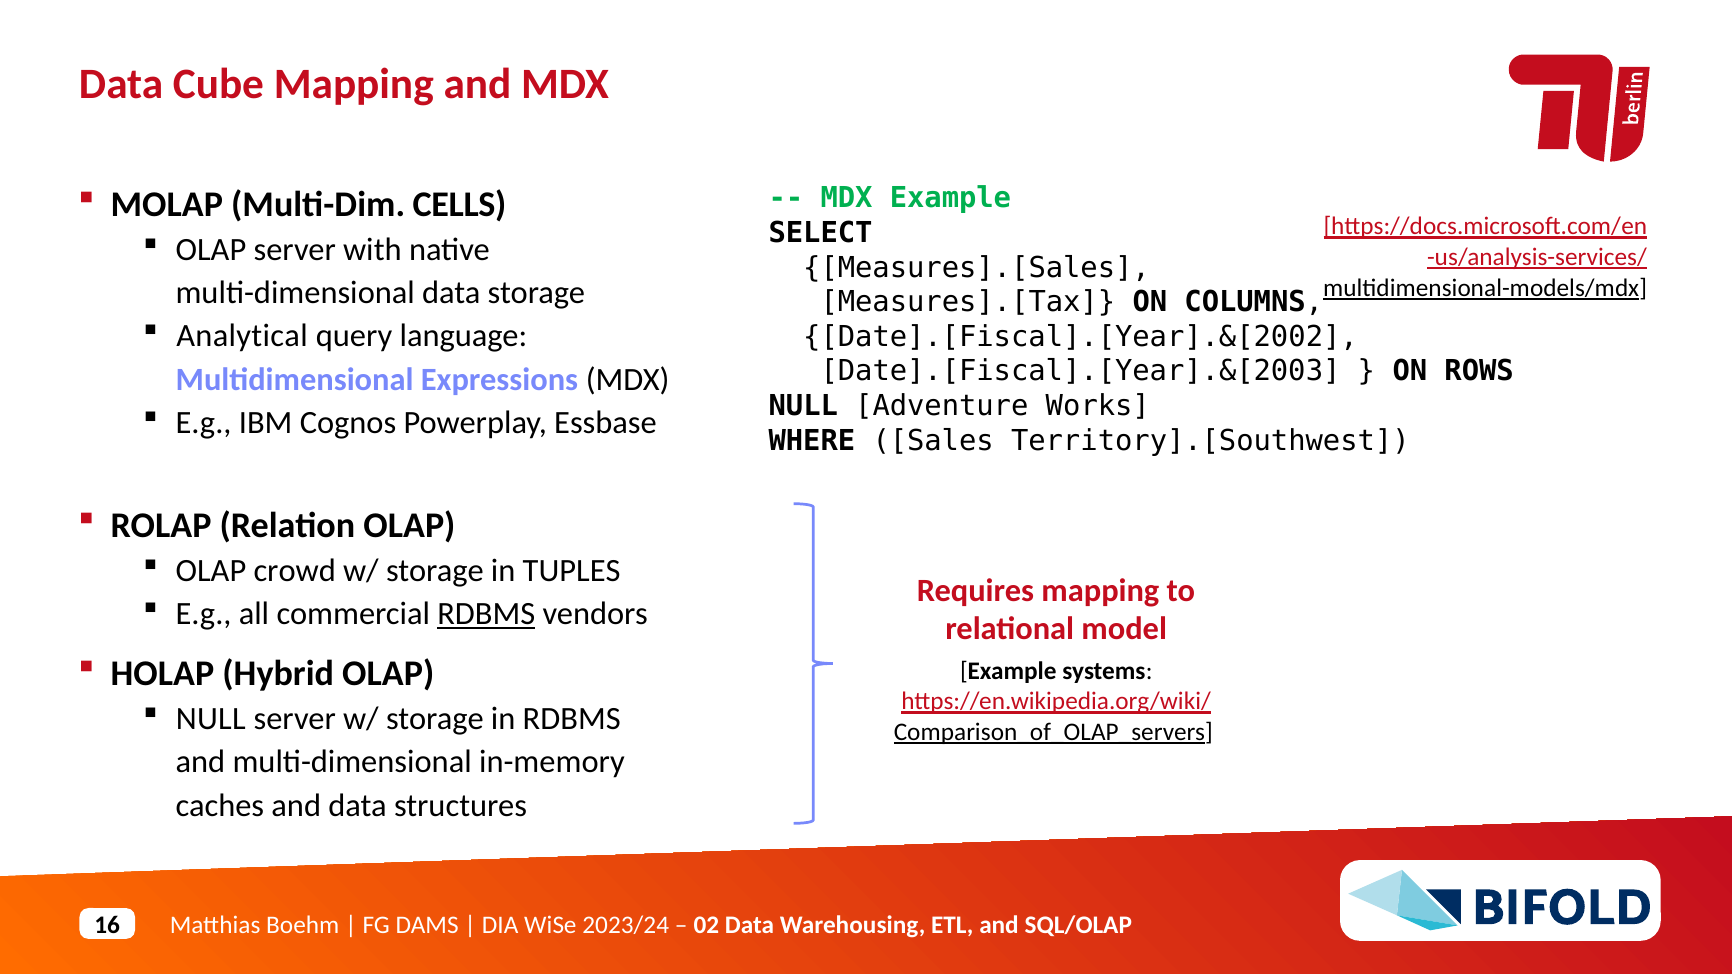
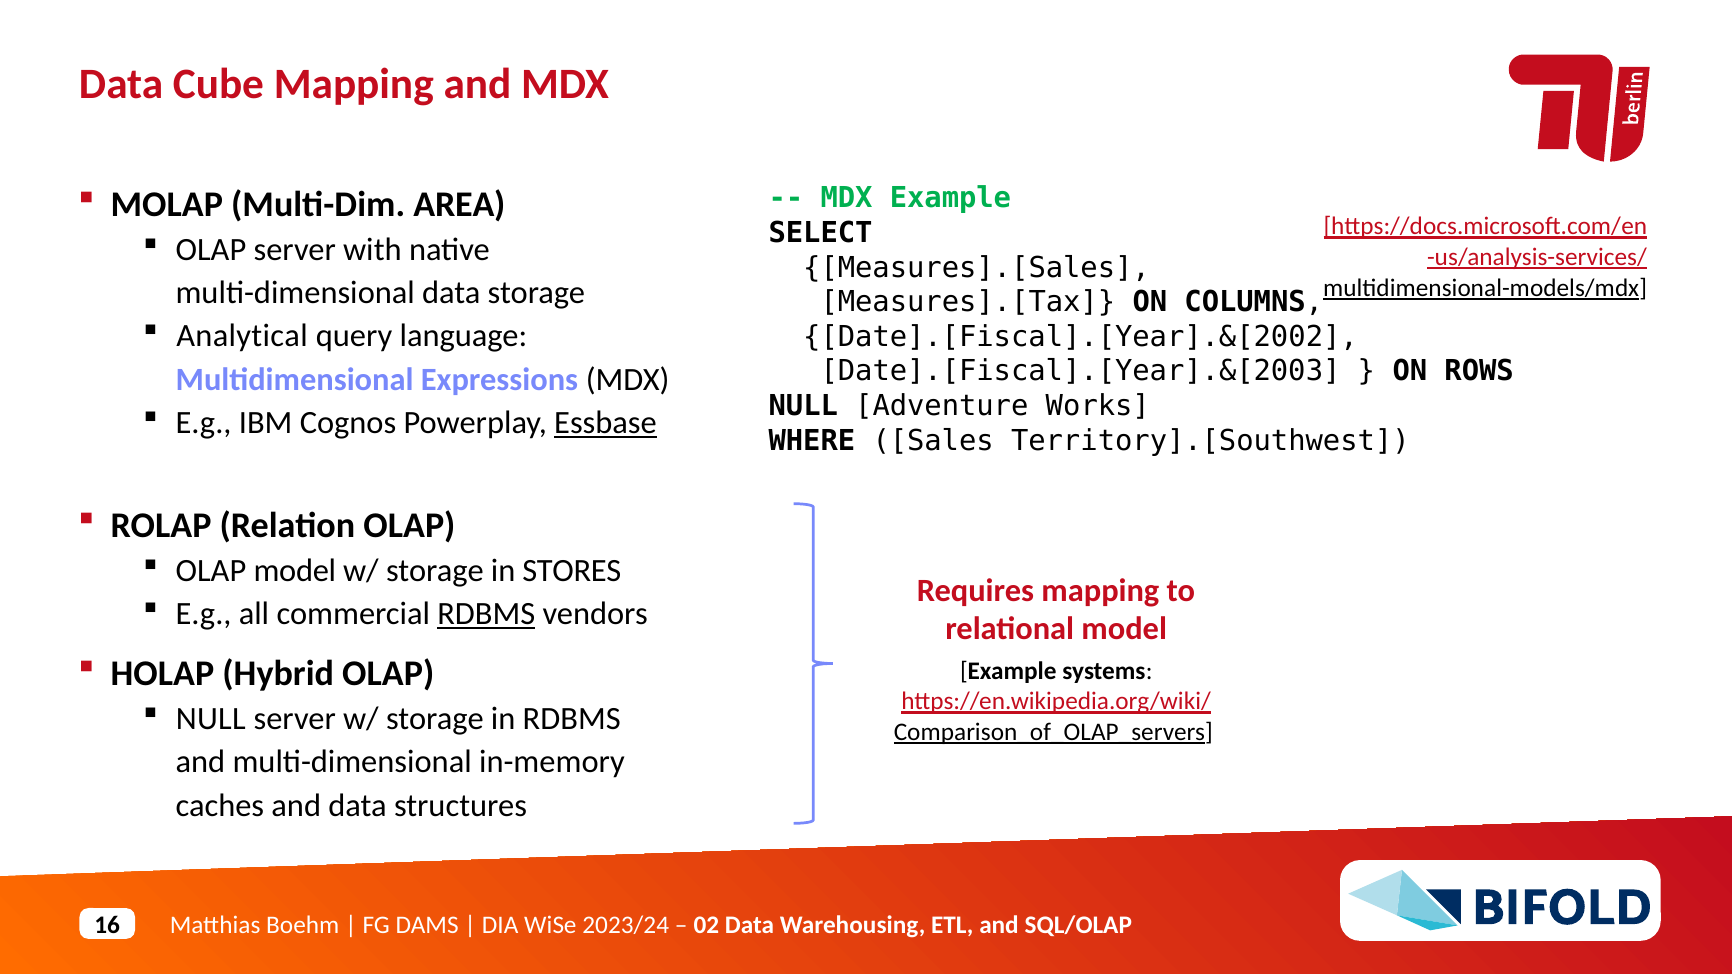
CELLS: CELLS -> AREA (459, 204)
Essbase underline: none -> present (606, 423)
OLAP crowd: crowd -> model (295, 571)
TUPLES: TUPLES -> STORES (572, 571)
